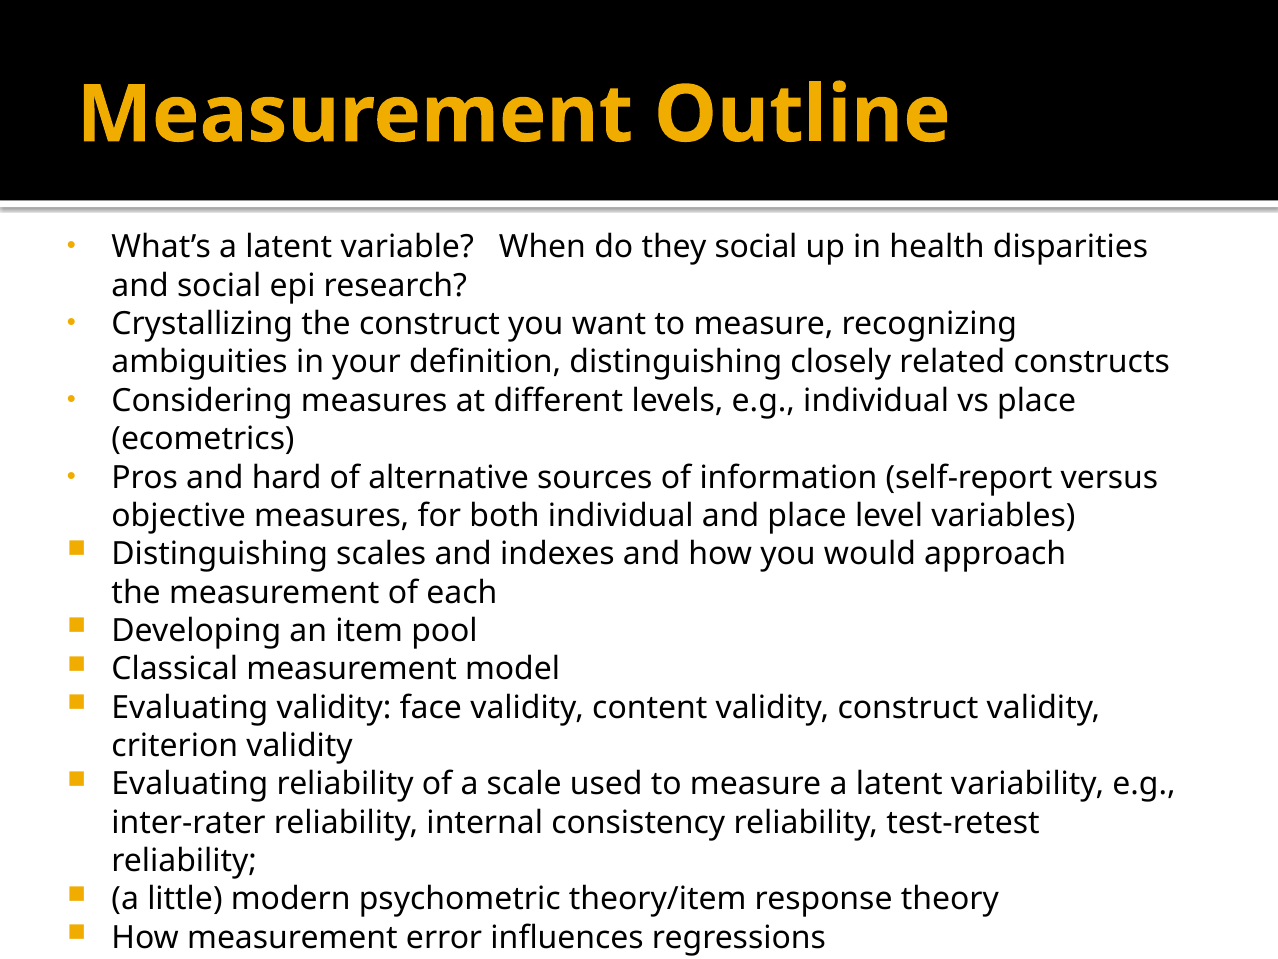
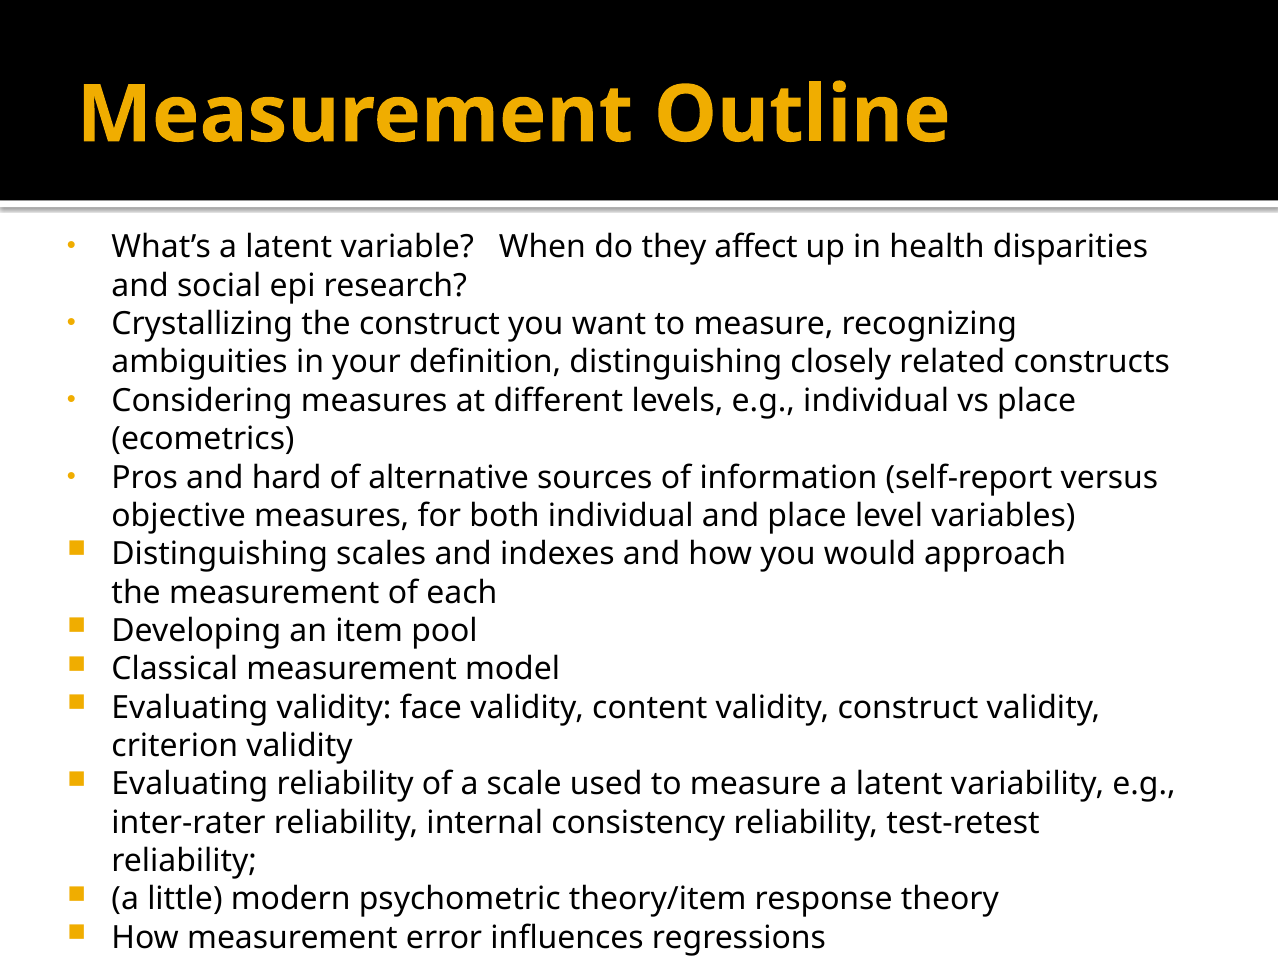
they social: social -> affect (756, 247)
